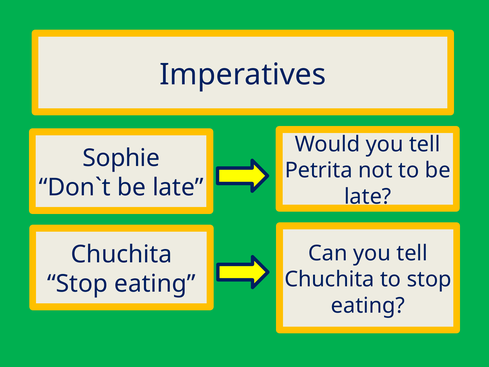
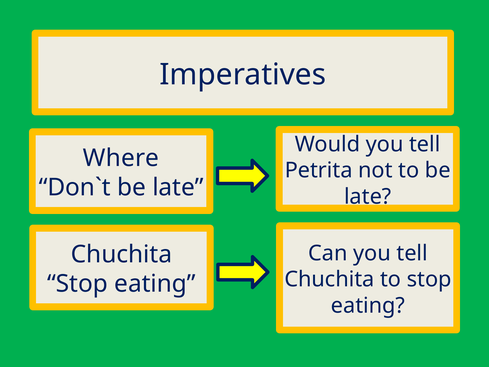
Sophie: Sophie -> Where (121, 158)
